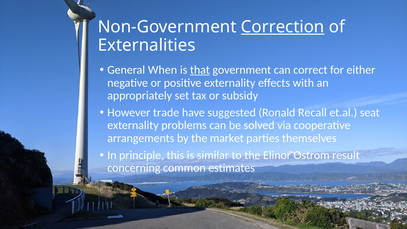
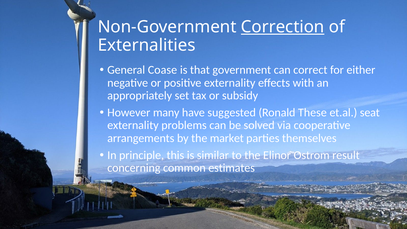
When: When -> Coase (162, 70)
that underline: present -> none (200, 70)
trade: trade -> many (166, 113)
Recall: Recall -> These (312, 113)
